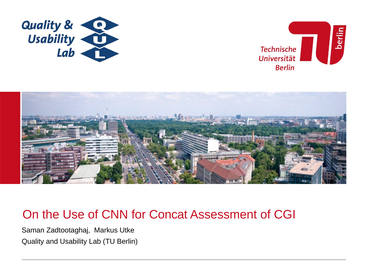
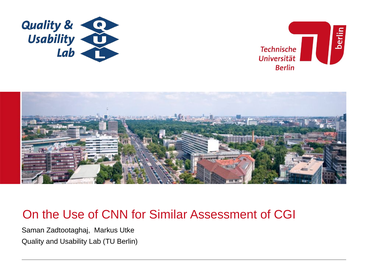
Concat: Concat -> Similar (168, 215)
